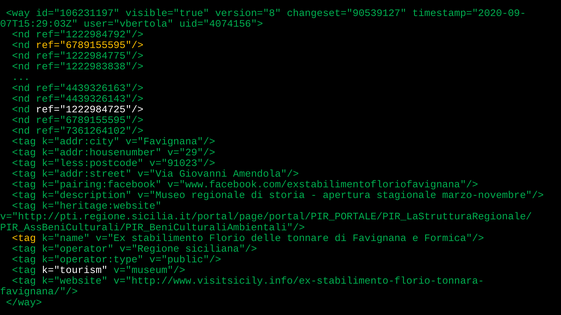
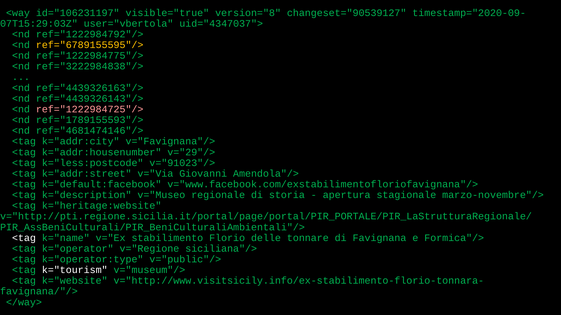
uid="4074156">: uid="4074156"> -> uid="4347037"> (221, 24)
ref="1222983838"/>: ref="1222983838"/> -> ref="3222984838"/> (90, 66)
ref="1222984725"/> colour: white -> pink (90, 109)
ref="6789155595"/>: ref="6789155595"/> -> ref="1789155593"/> (90, 120)
ref="7361264102"/>: ref="7361264102"/> -> ref="4681474146"/> (90, 131)
k="pairing:facebook: k="pairing:facebook -> k="default:facebook (102, 185)
<tag colour: yellow -> white (24, 238)
